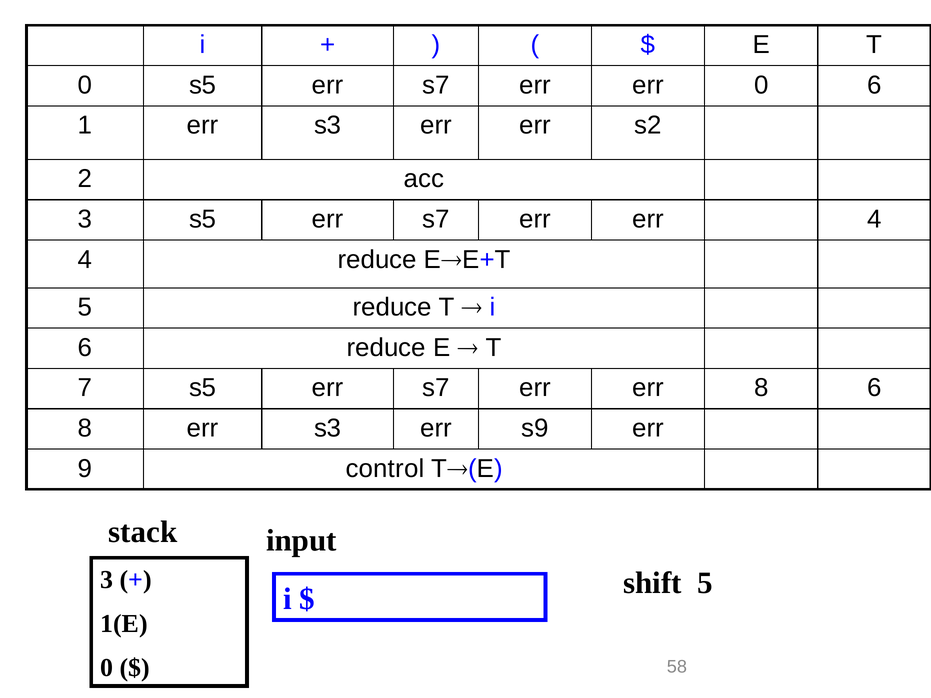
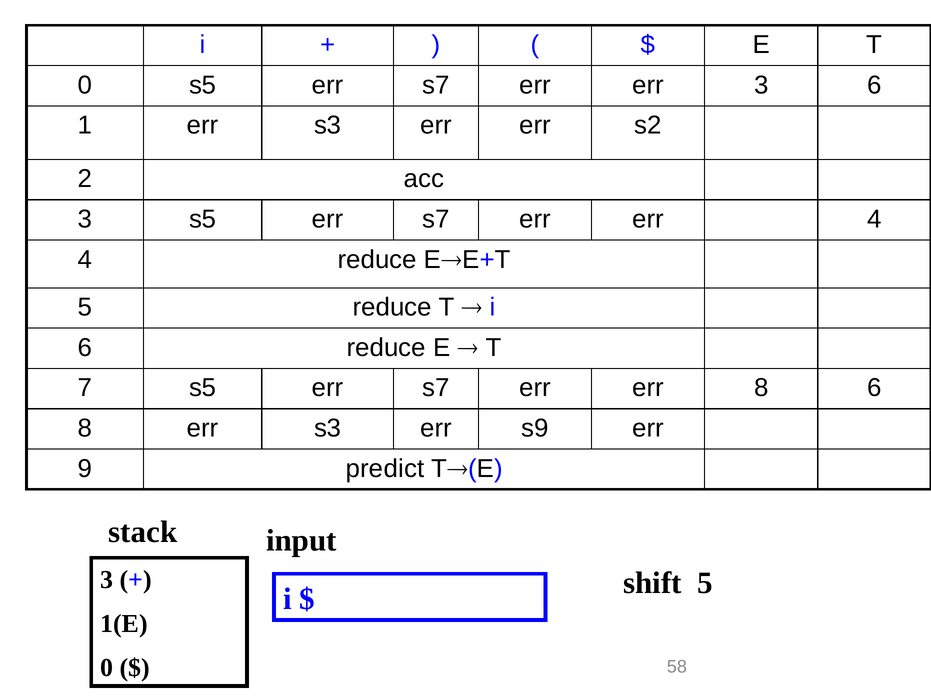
err 0: 0 -> 3 (761, 85)
control: control -> predict (385, 469)
